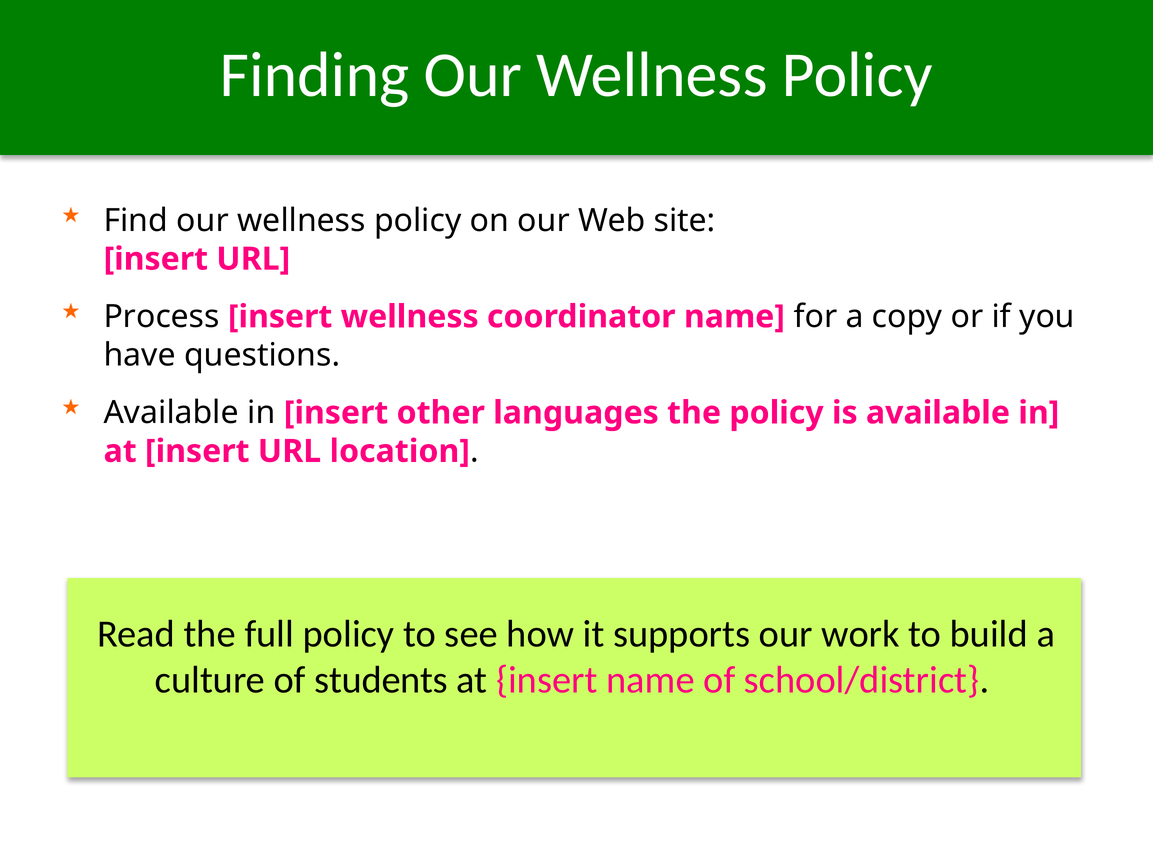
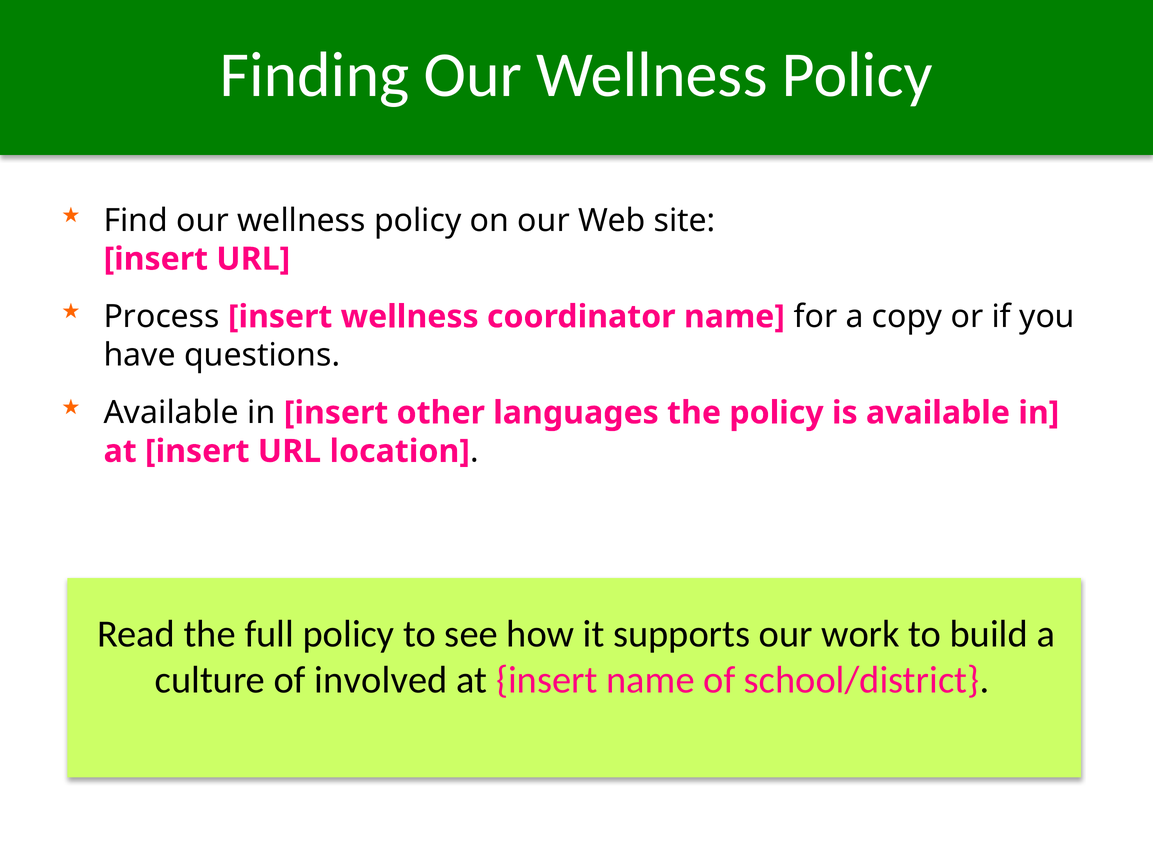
students: students -> involved (381, 680)
